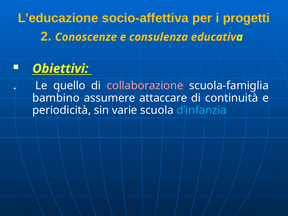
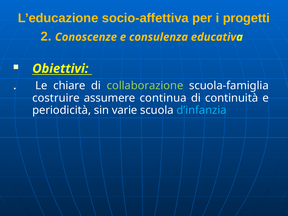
quello: quello -> chiare (69, 86)
collaborazione colour: pink -> light green (145, 86)
bambino: bambino -> costruire (56, 98)
attaccare: attaccare -> continua (163, 98)
